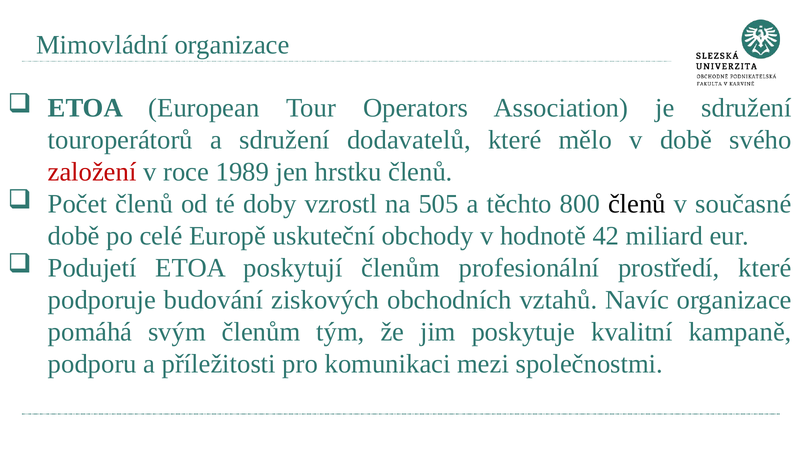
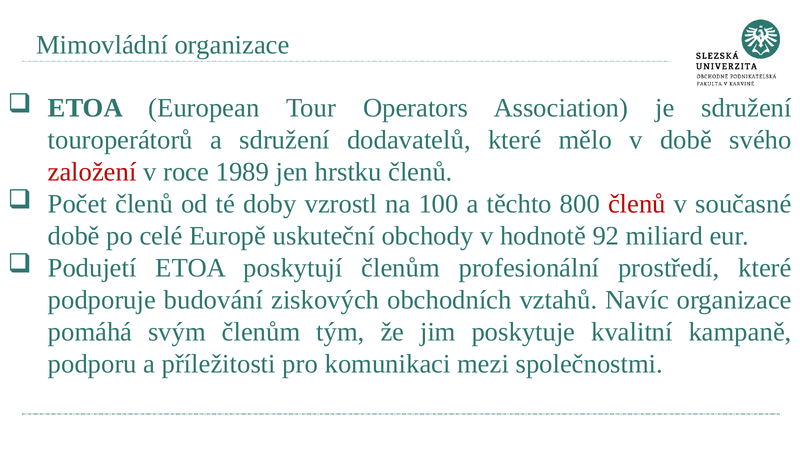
505: 505 -> 100 (439, 204)
členů colour: black -> red (637, 204)
42: 42 -> 92 (606, 236)
